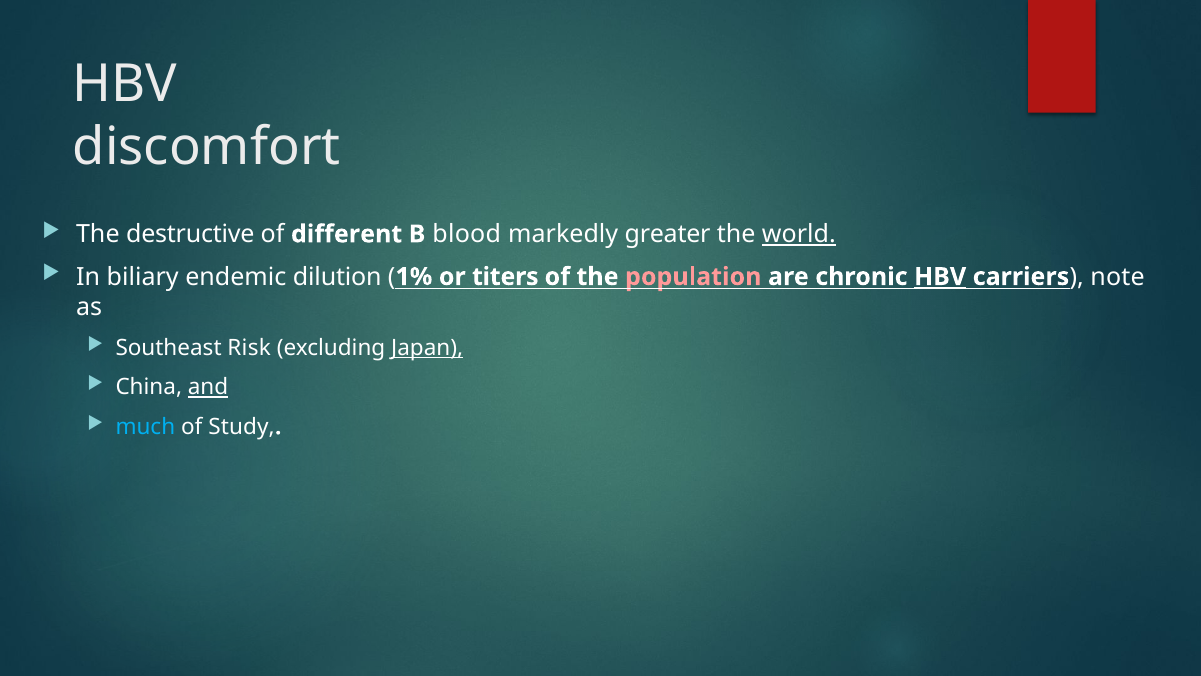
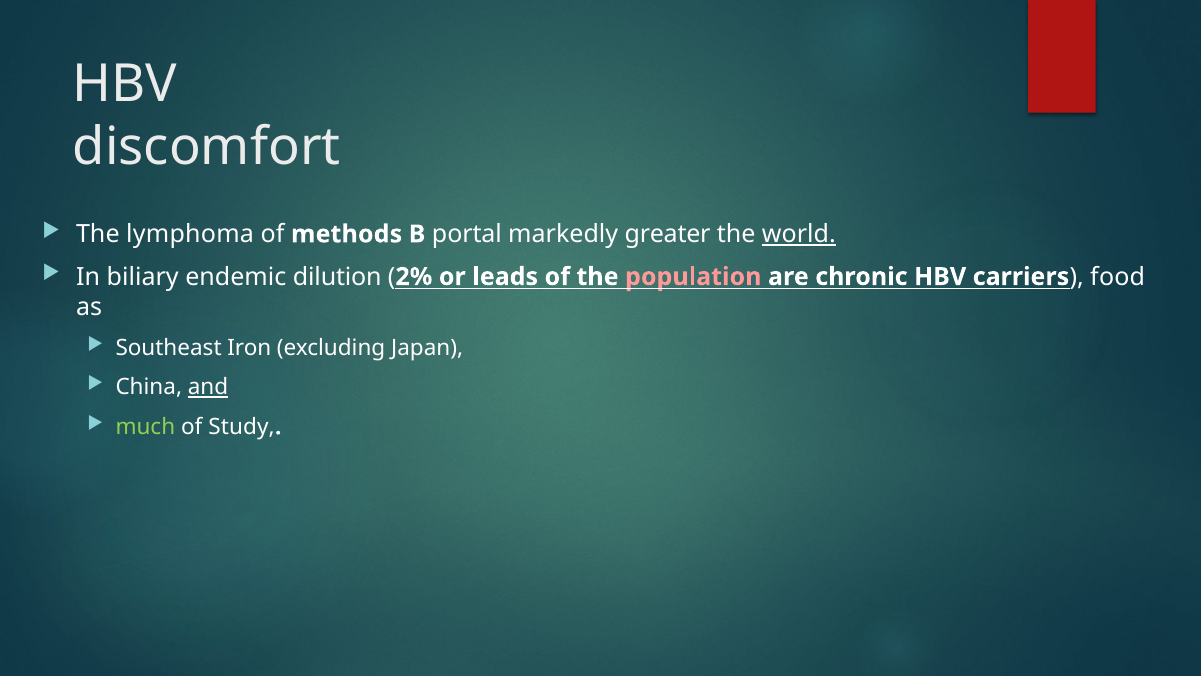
destructive: destructive -> lymphoma (190, 234)
different: different -> methods (347, 234)
blood: blood -> portal (467, 234)
1%: 1% -> 2% (414, 277)
titers: titers -> leads (505, 277)
HBV underline: present -> none (940, 277)
note: note -> food (1118, 277)
Risk: Risk -> Iron (249, 348)
Japan underline: present -> none (427, 348)
much colour: light blue -> light green (145, 427)
